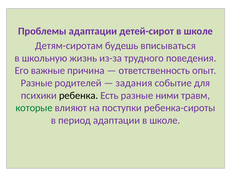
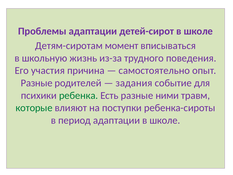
будешь: будешь -> момент (122, 46)
важные: важные -> участия (48, 70)
ответственность: ответственность -> самостоятельно (154, 70)
ребенка colour: black -> green (79, 95)
